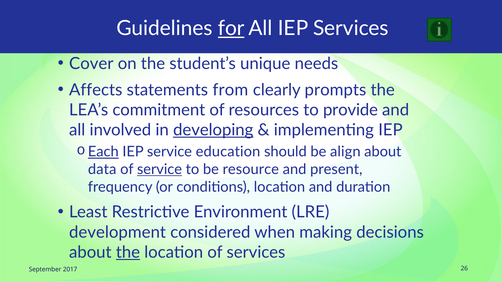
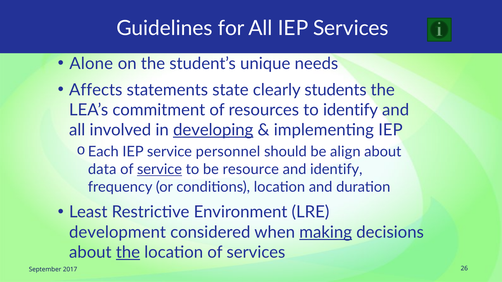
for underline: present -> none (231, 28)
Cover: Cover -> Alone (91, 64)
from: from -> state (230, 90)
prompts: prompts -> students (336, 90)
to provide: provide -> identify (350, 110)
Each underline: present -> none (103, 152)
education: education -> personnel (228, 152)
and present: present -> identify (336, 170)
making underline: none -> present (326, 232)
